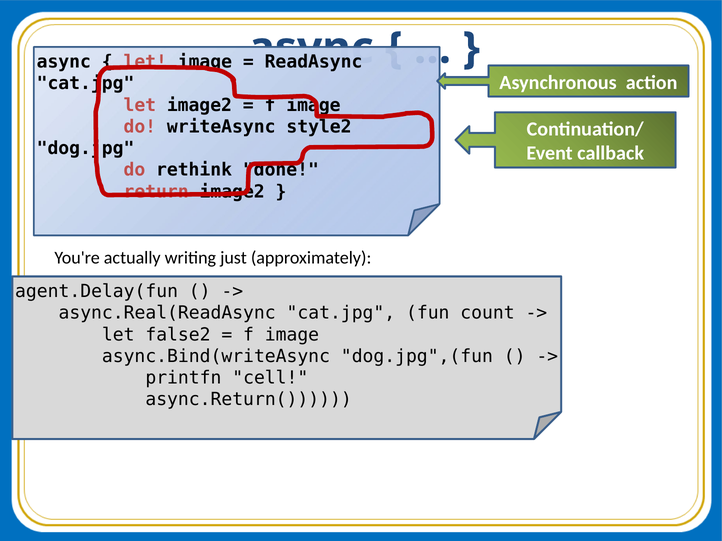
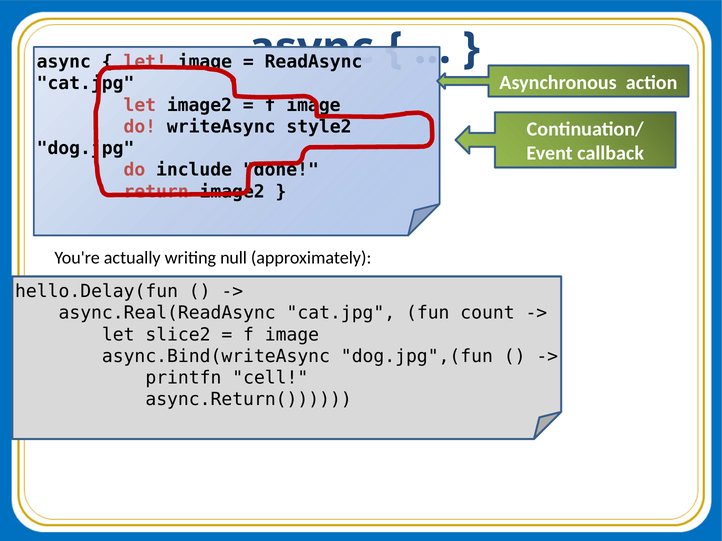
rethink: rethink -> include (194, 170)
just: just -> null (234, 258)
agent.Delay(fun: agent.Delay(fun -> hello.Delay(fun (97, 292)
false2: false2 -> slice2 (178, 335)
